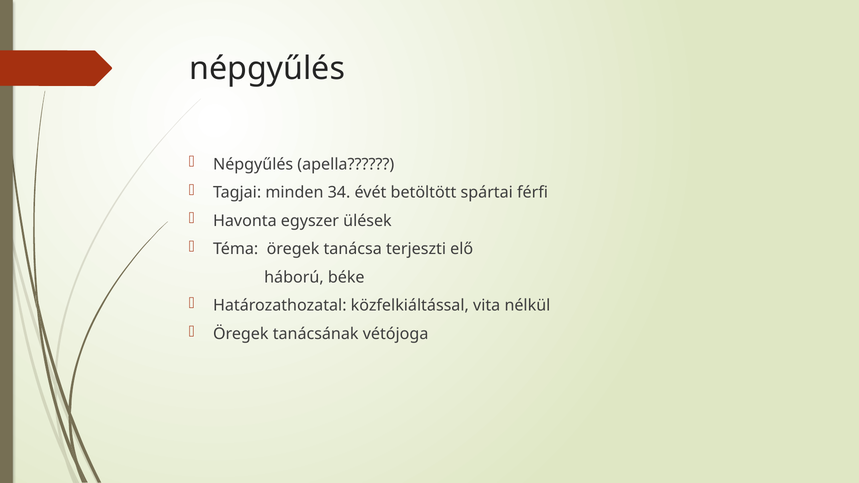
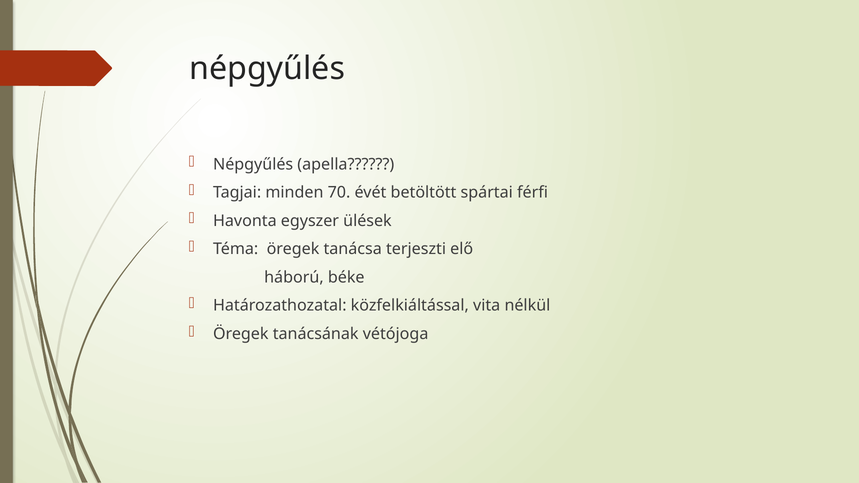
34: 34 -> 70 (339, 193)
